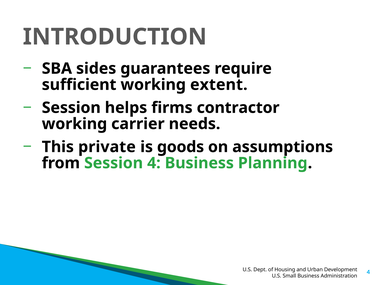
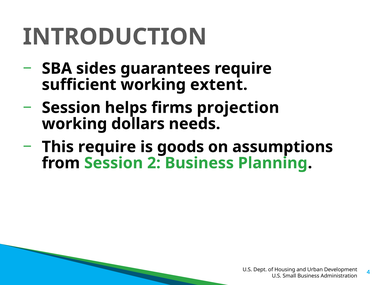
contractor: contractor -> projection (238, 108)
carrier: carrier -> dollars (138, 124)
This private: private -> require (107, 147)
Session 4: 4 -> 2 (154, 163)
